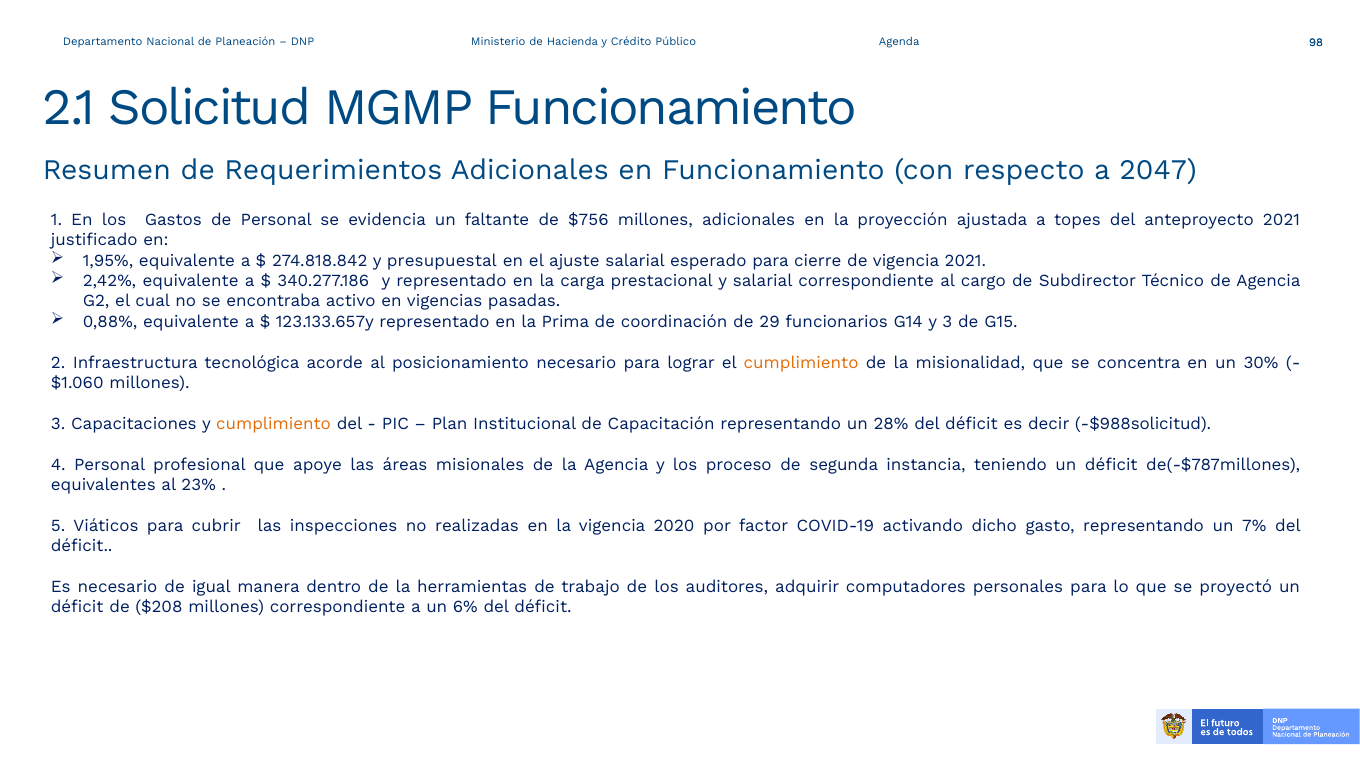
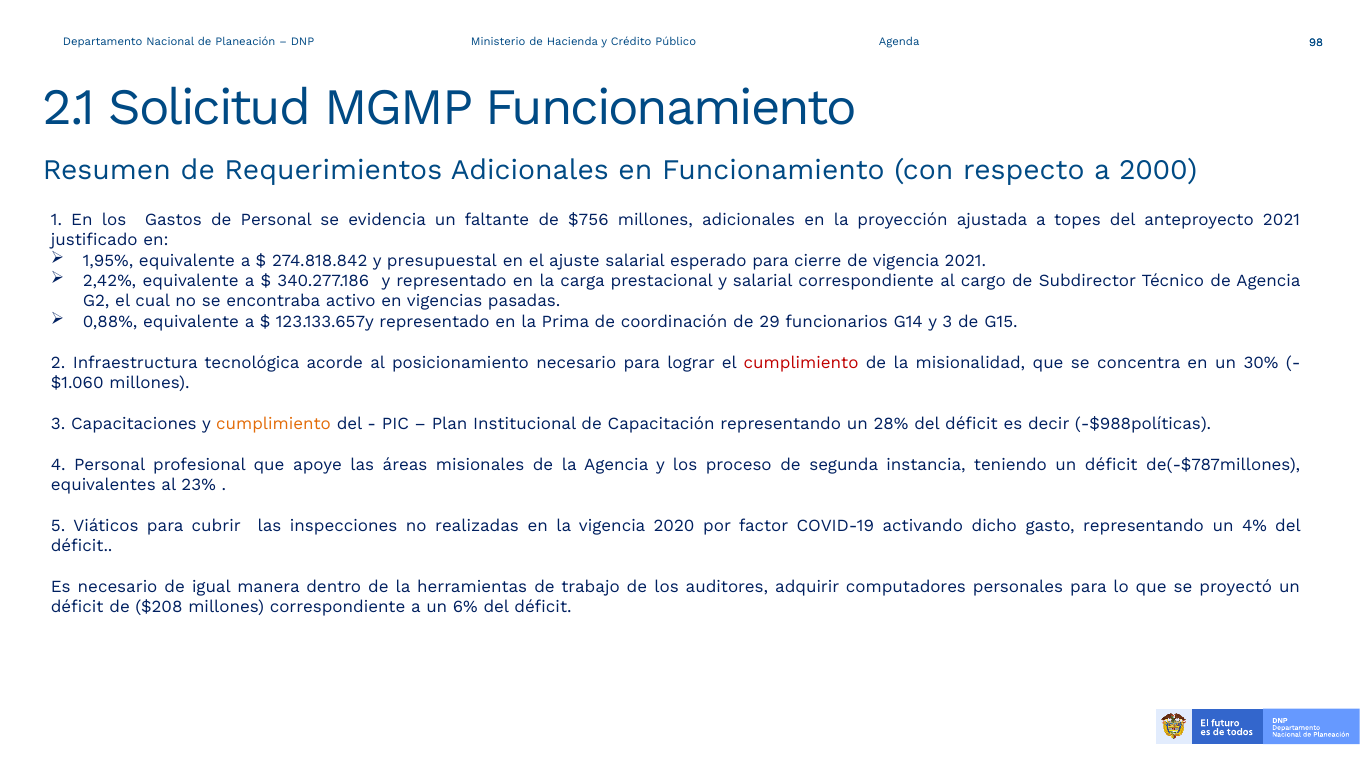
2047: 2047 -> 2000 (1158, 171)
cumplimiento colour: orange -> red (801, 362)
-$988solicitud: -$988solicitud -> -$988políticas (1143, 424)
7%: 7% -> 4% (1254, 526)
